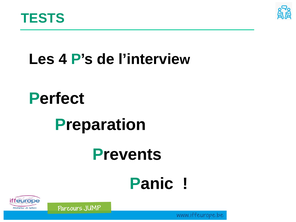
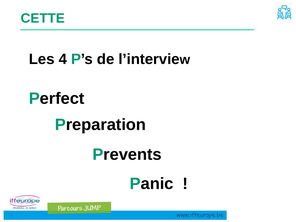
TESTS: TESTS -> CETTE (43, 18)
